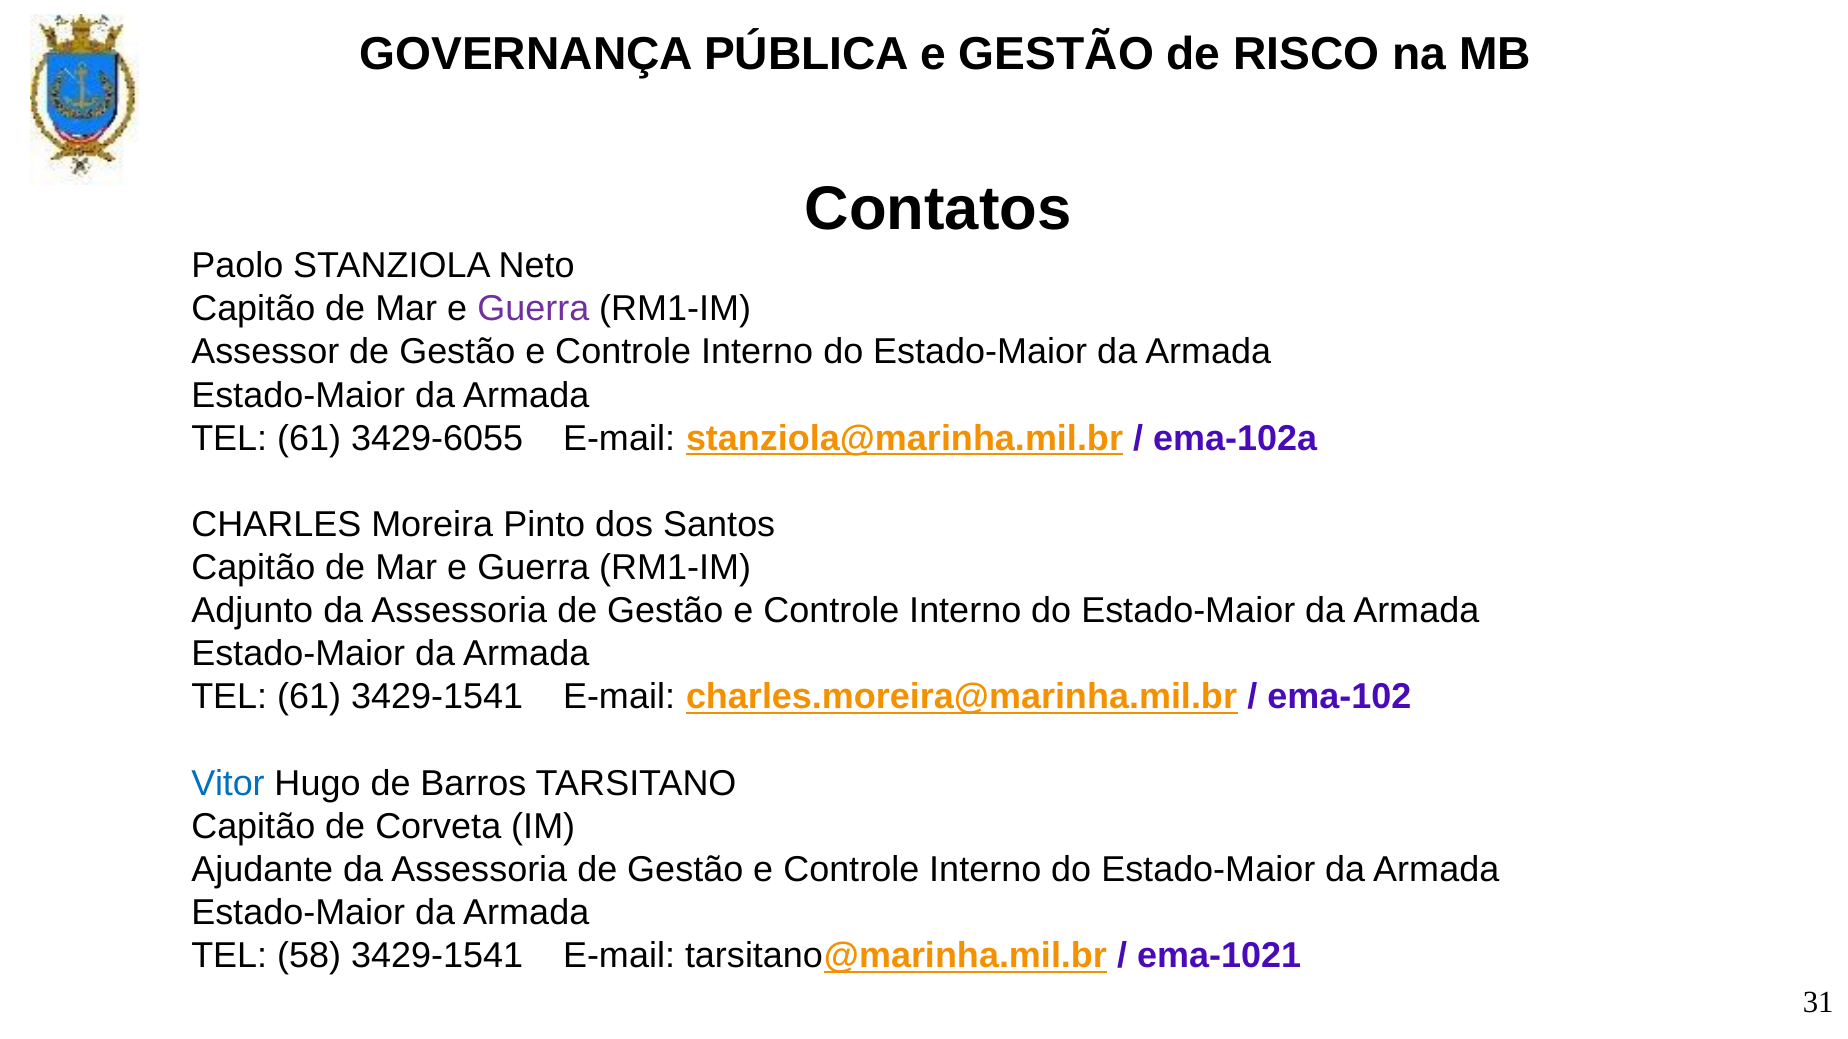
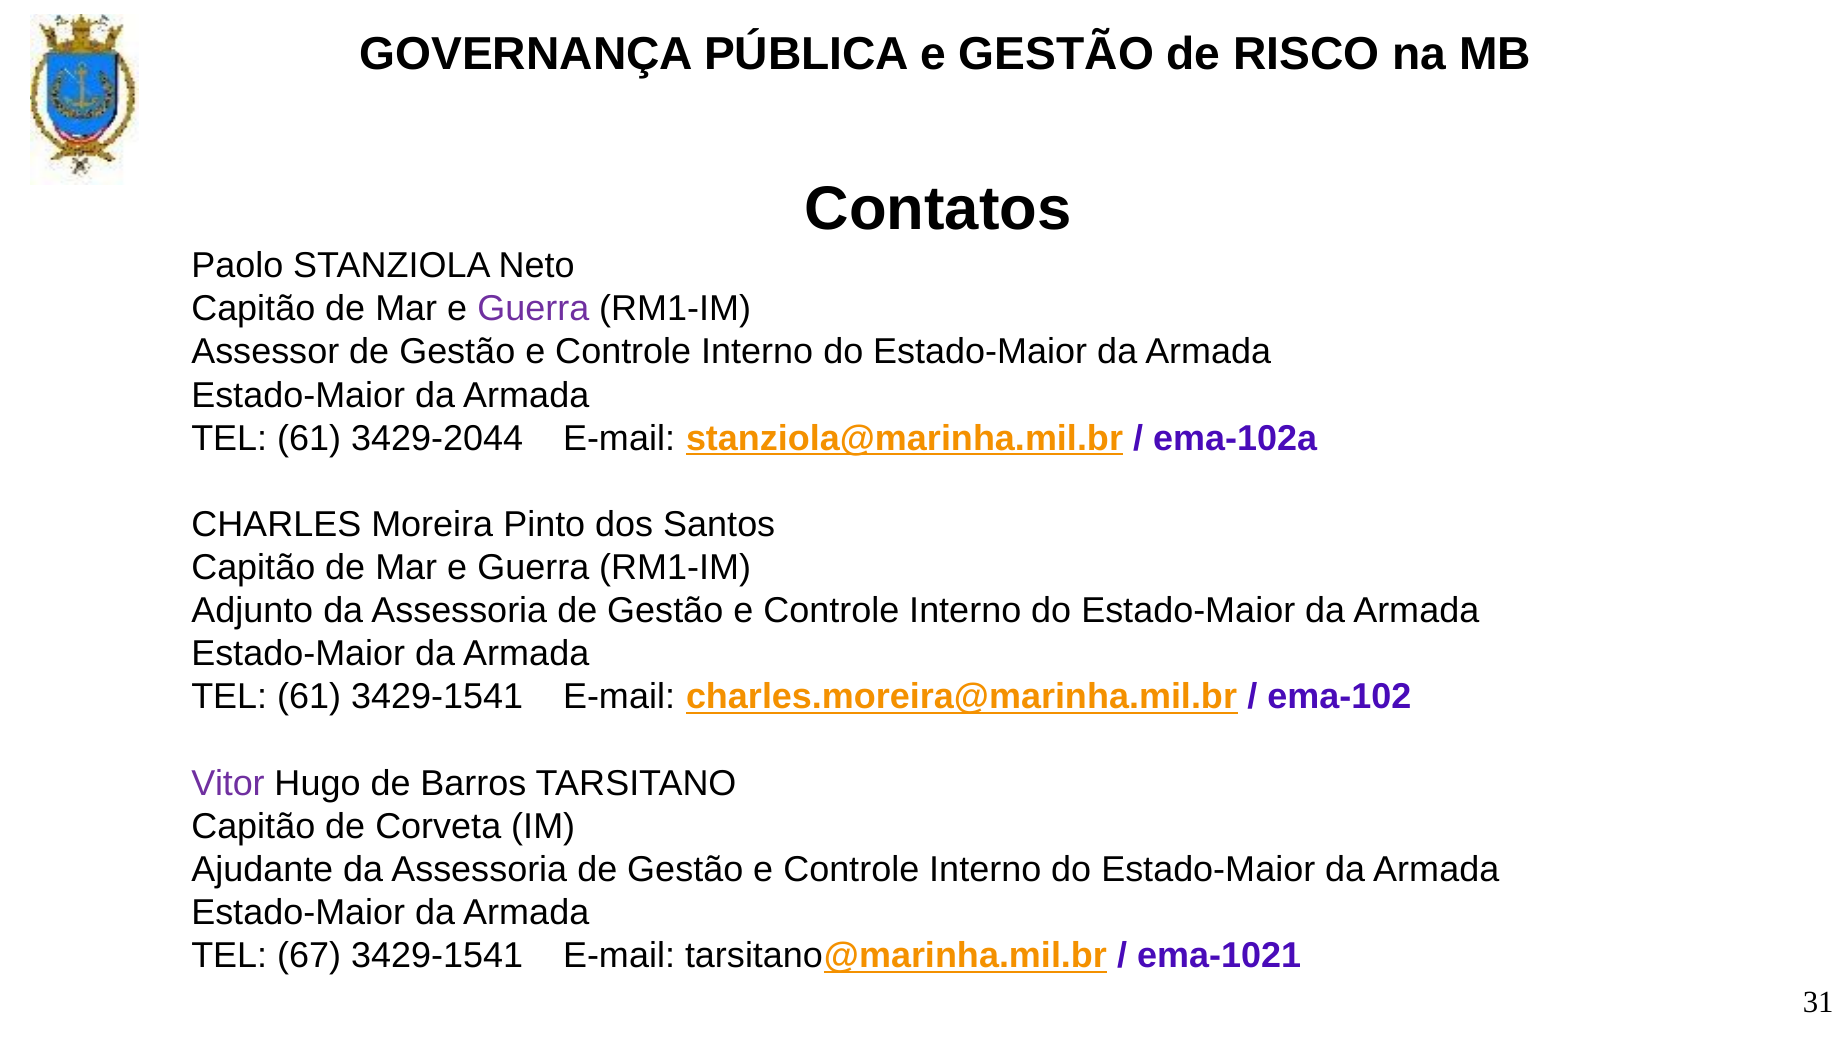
3429-6055: 3429-6055 -> 3429-2044 (437, 439)
Vitor colour: blue -> purple (228, 784)
58: 58 -> 67 (309, 956)
